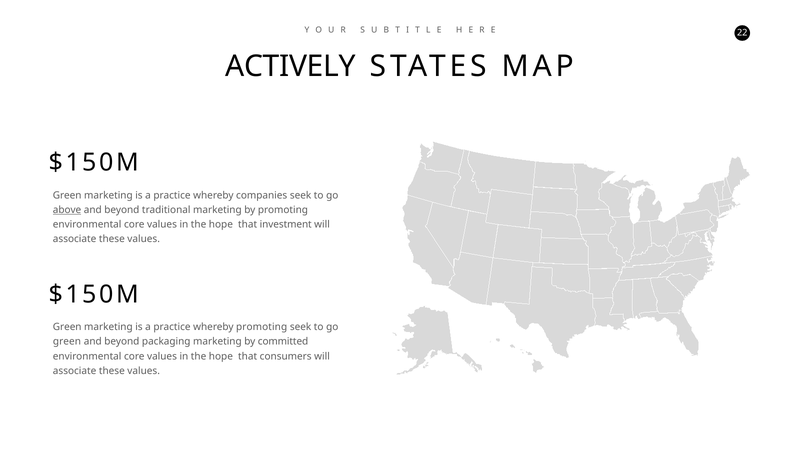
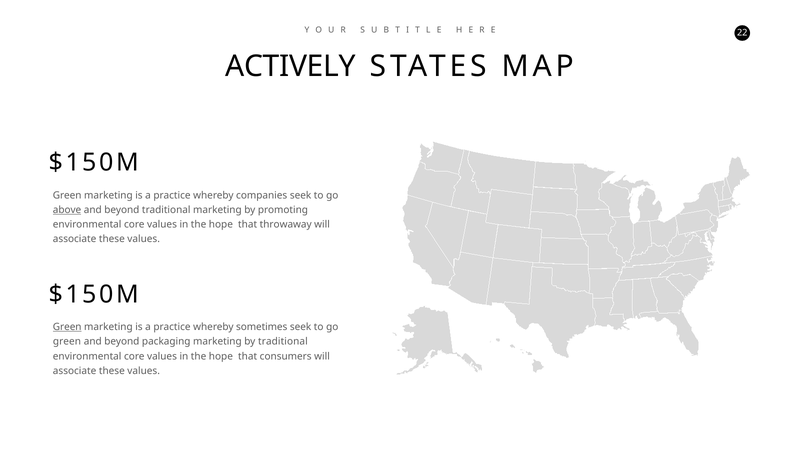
investment: investment -> throwaway (286, 224)
Green underline: none -> present (67, 327)
whereby promoting: promoting -> sometimes (262, 327)
by committed: committed -> traditional (283, 342)
